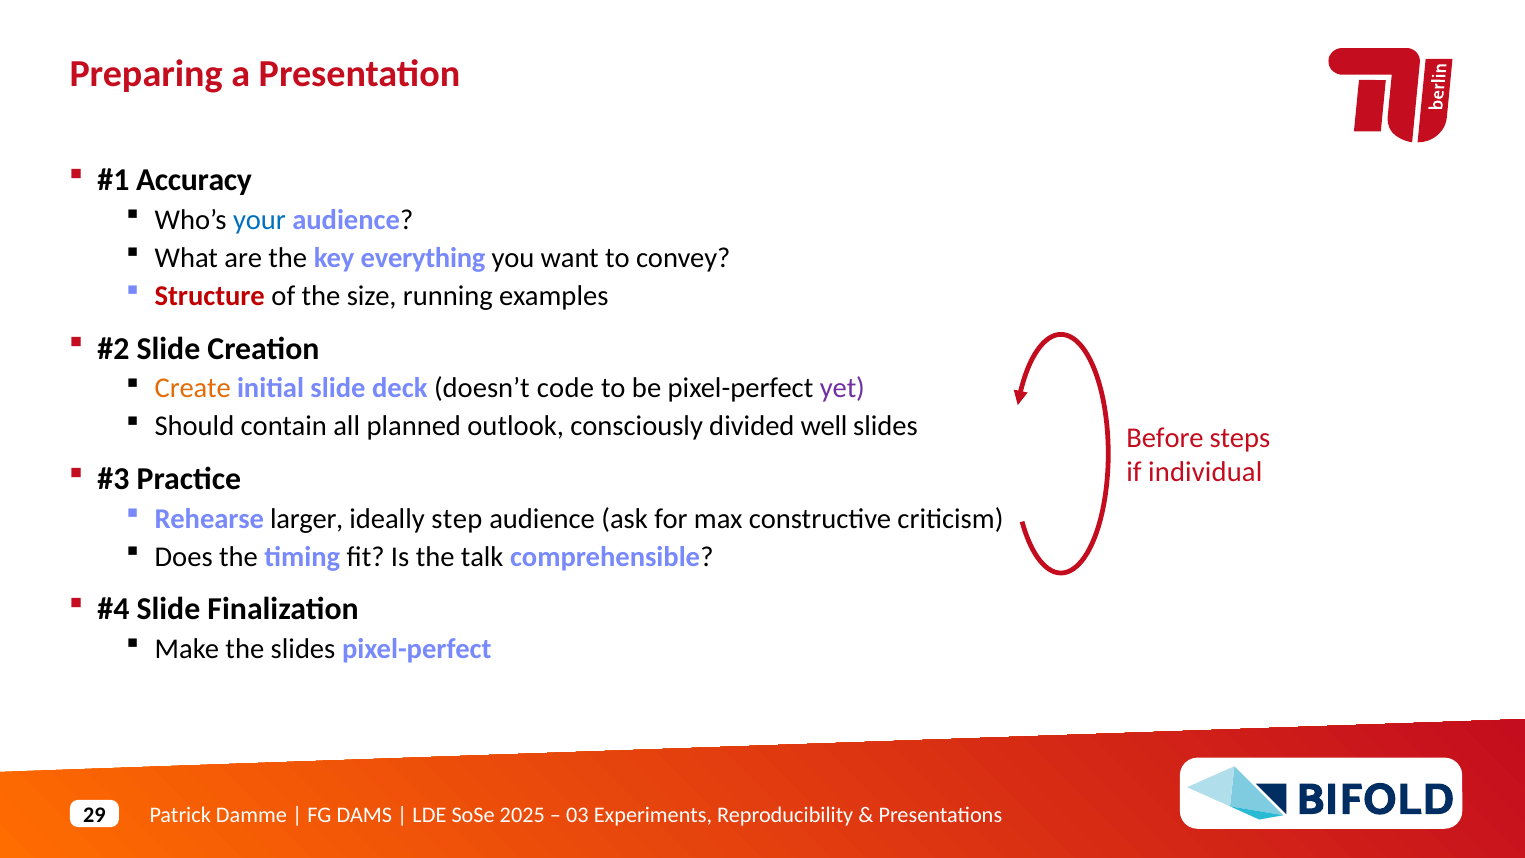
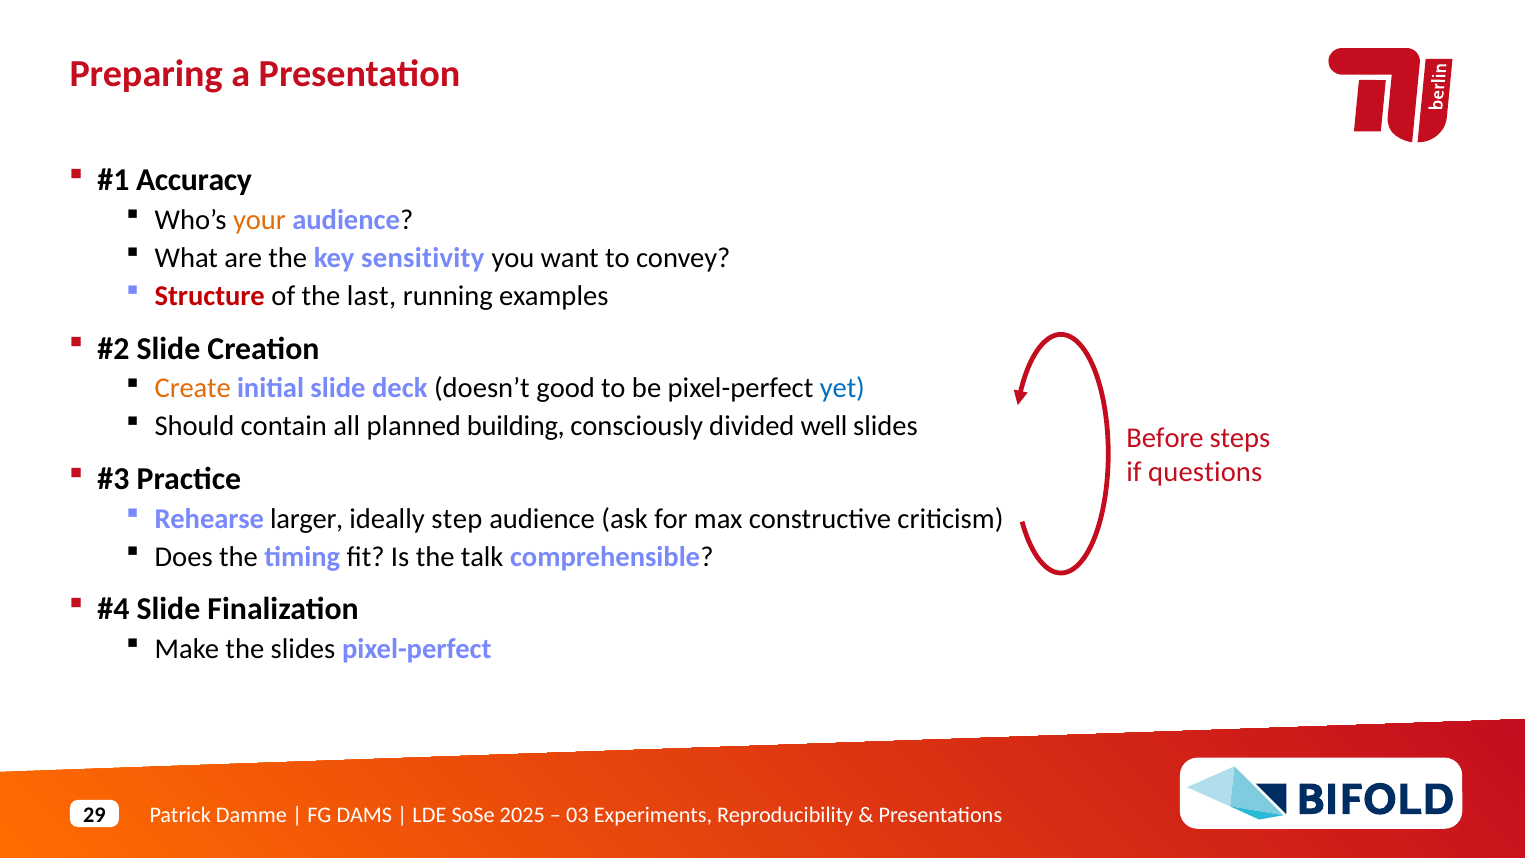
your colour: blue -> orange (259, 220)
everything: everything -> sensitivity (423, 258)
size: size -> last (372, 296)
code: code -> good (566, 388)
yet colour: purple -> blue (842, 388)
outlook: outlook -> building (516, 426)
individual: individual -> questions (1205, 472)
